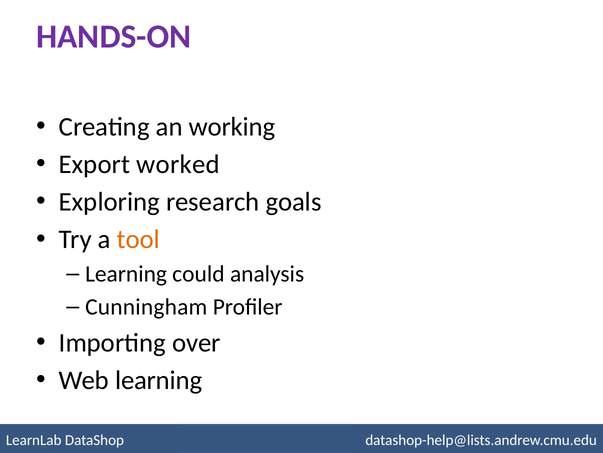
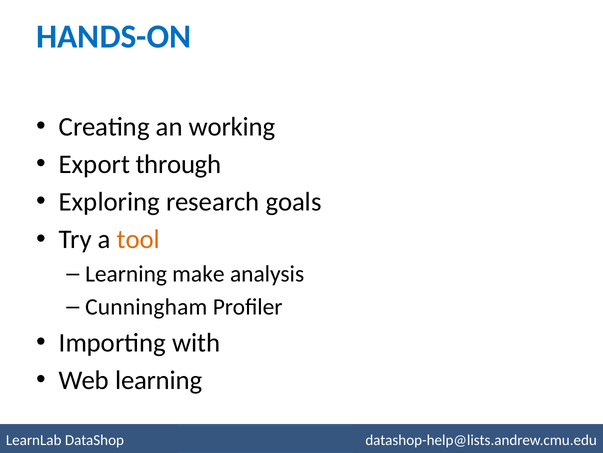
HANDS-ON colour: purple -> blue (114, 36)
worked: worked -> through (178, 164)
could: could -> make (198, 274)
over: over -> with (196, 342)
